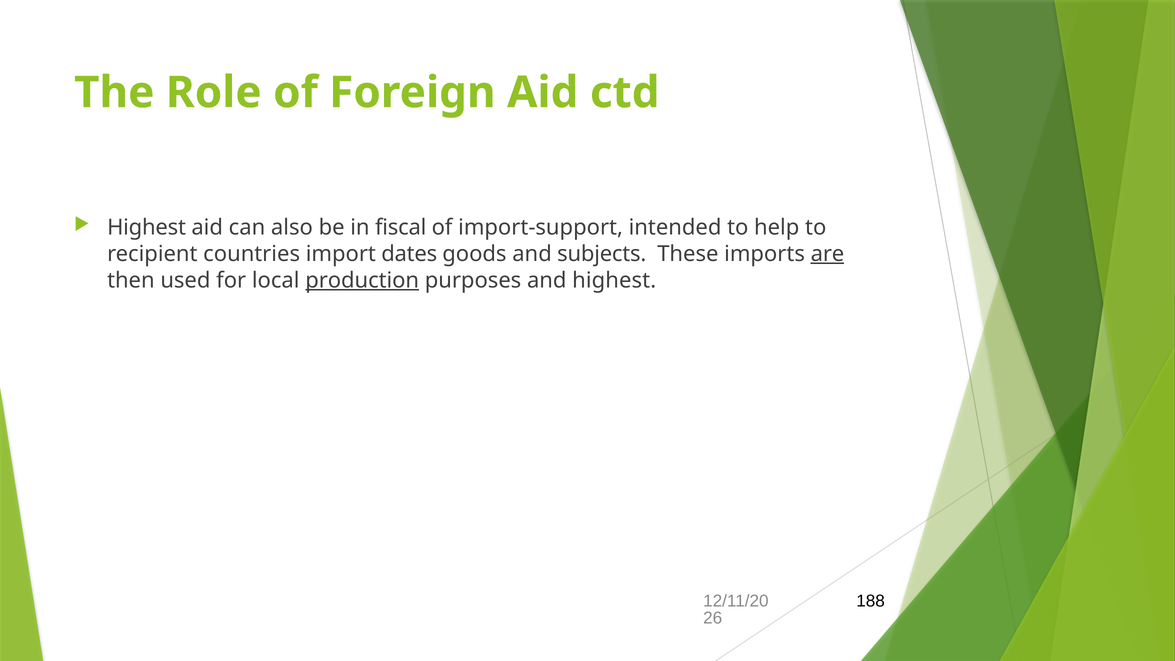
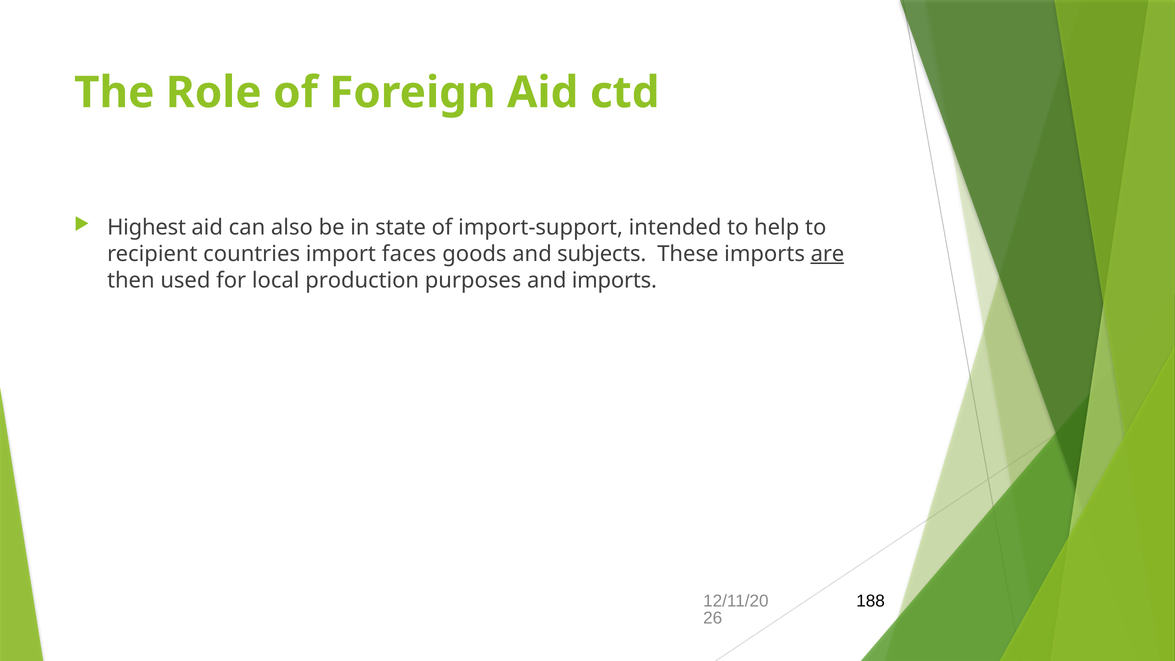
fiscal: fiscal -> state (401, 227)
dates: dates -> faces (409, 254)
production underline: present -> none (362, 280)
and highest: highest -> imports (614, 280)
